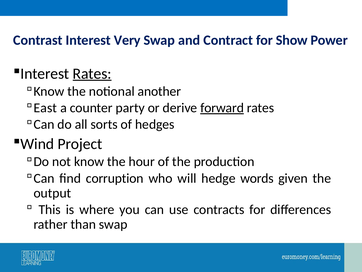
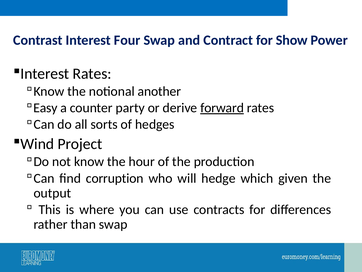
Very: Very -> Four (127, 40)
Rates underline: present -> none (92, 73)
East: East -> Easy (45, 108)
words: words -> which (257, 178)
